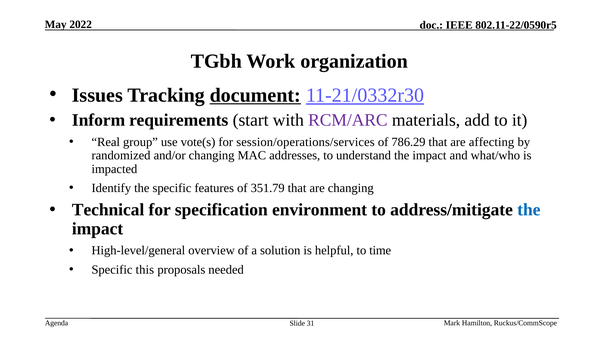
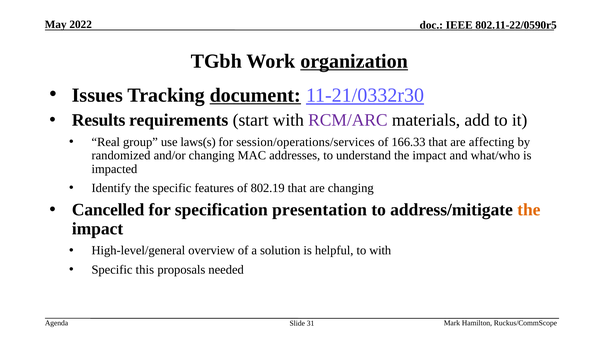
organization underline: none -> present (354, 61)
Inform: Inform -> Results (99, 120)
vote(s: vote(s -> laws(s (198, 142)
786.29: 786.29 -> 166.33 (408, 142)
351.79: 351.79 -> 802.19 (268, 188)
Technical: Technical -> Cancelled (108, 210)
environment: environment -> presentation (319, 210)
the colour: blue -> orange (529, 210)
to time: time -> with (380, 250)
